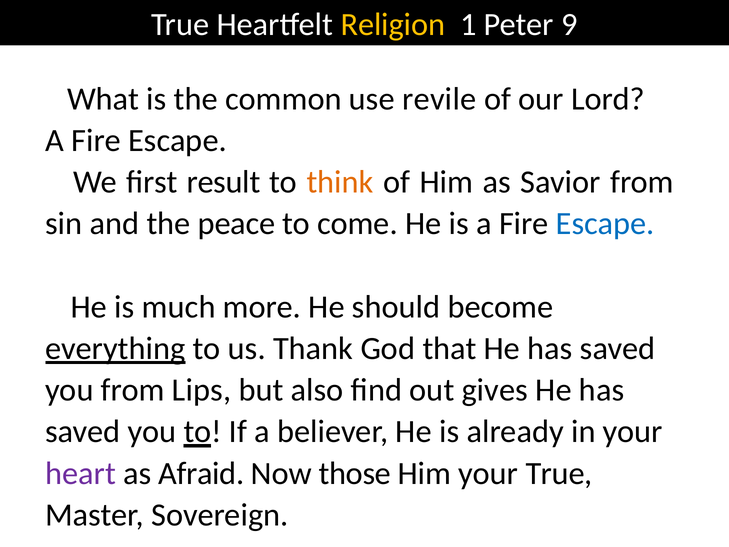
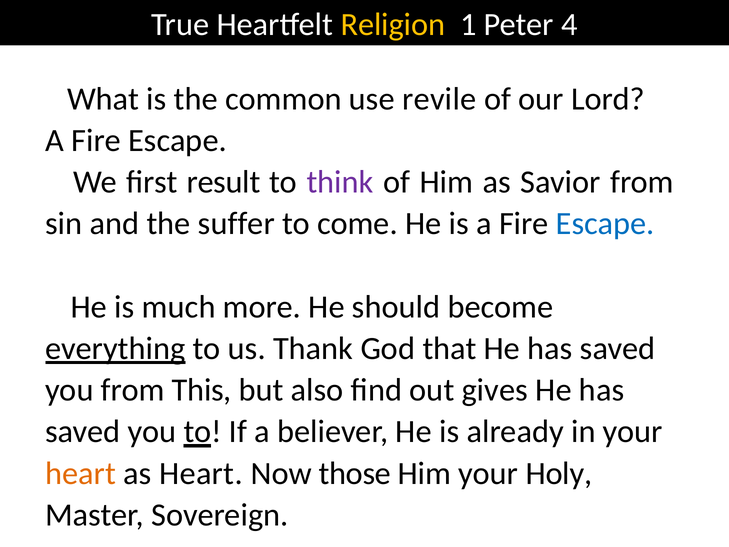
9: 9 -> 4 (569, 25)
think colour: orange -> purple (340, 182)
peace: peace -> suffer (236, 224)
Lips: Lips -> This (202, 390)
heart colour: purple -> orange (81, 473)
as Afraid: Afraid -> Heart (201, 473)
your True: True -> Holy (559, 473)
